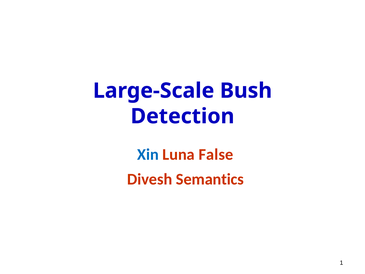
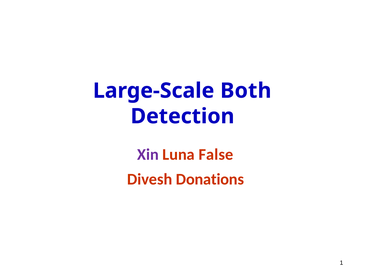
Bush: Bush -> Both (246, 91)
Xin colour: blue -> purple (148, 154)
Semantics: Semantics -> Donations (210, 179)
